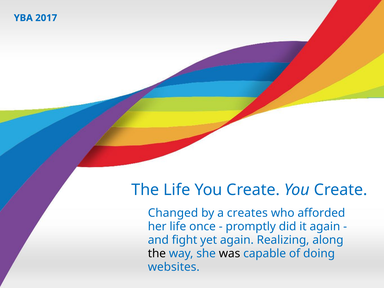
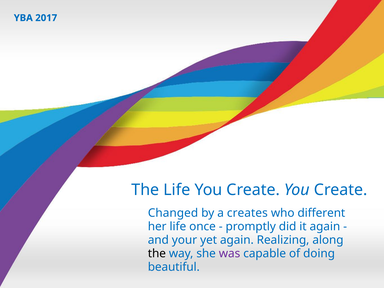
afforded: afforded -> different (321, 213)
fight: fight -> your (184, 240)
was colour: black -> purple (230, 253)
websites: websites -> beautiful (174, 267)
